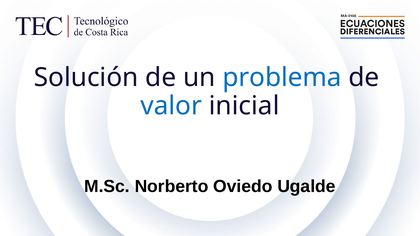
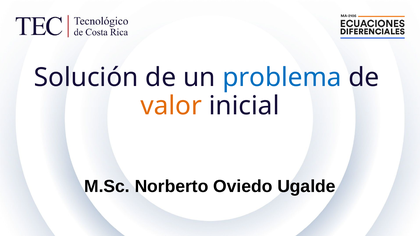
valor colour: blue -> orange (171, 106)
